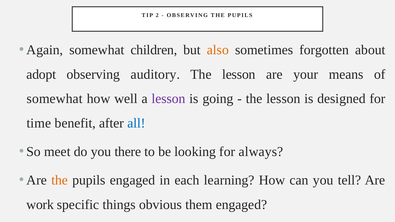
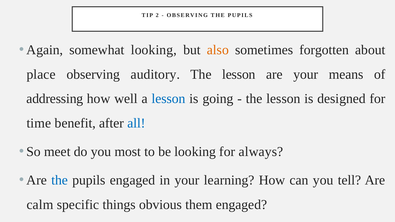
somewhat children: children -> looking (154, 50)
adopt: adopt -> place (41, 74)
somewhat: somewhat -> addressing (55, 99)
lesson colour: purple -> blue (169, 99)
there: there -> most (128, 152)
the colour: orange -> blue (60, 180)
in each: each -> your (187, 180)
work: work -> calm (40, 205)
